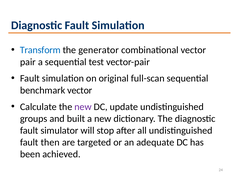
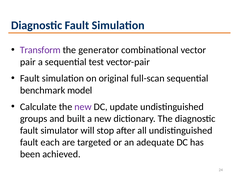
Transform colour: blue -> purple (40, 50)
benchmark vector: vector -> model (80, 90)
then: then -> each (50, 142)
